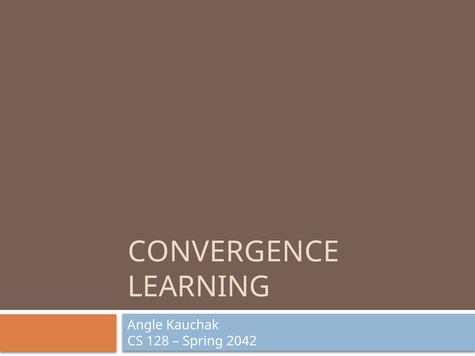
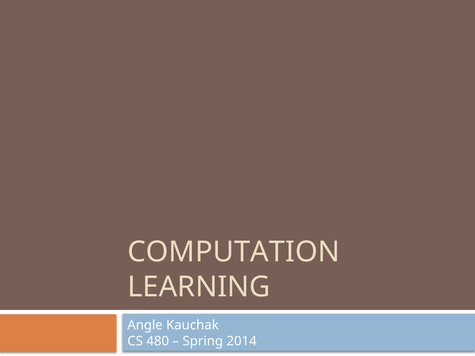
CONVERGENCE: CONVERGENCE -> COMPUTATION (234, 252)
128: 128 -> 480 (158, 341)
2042: 2042 -> 2014 (242, 341)
